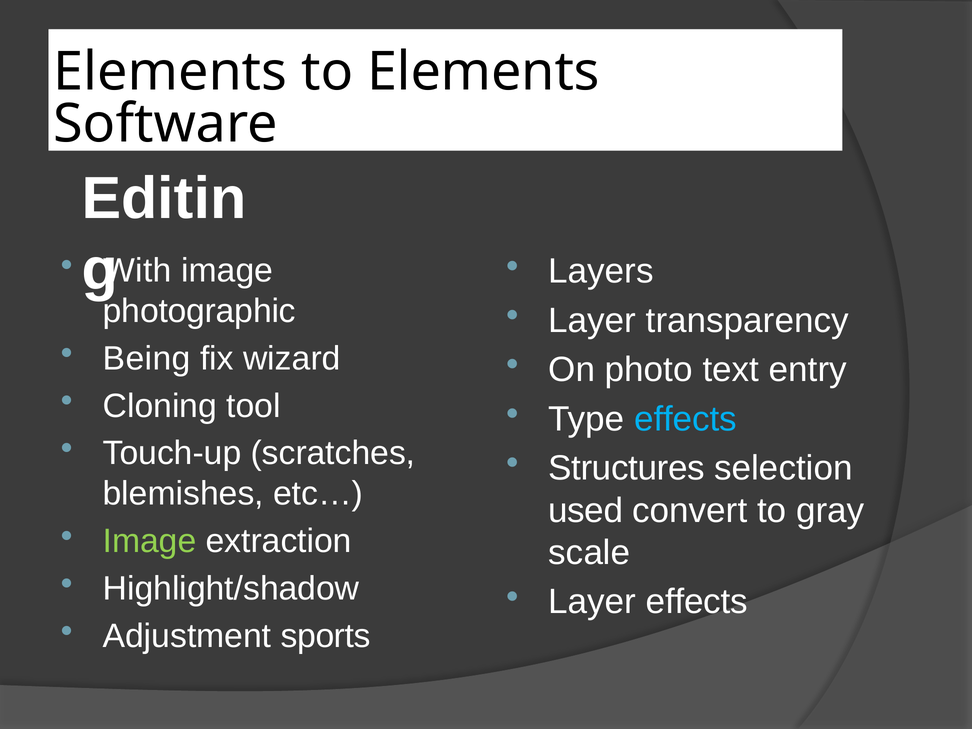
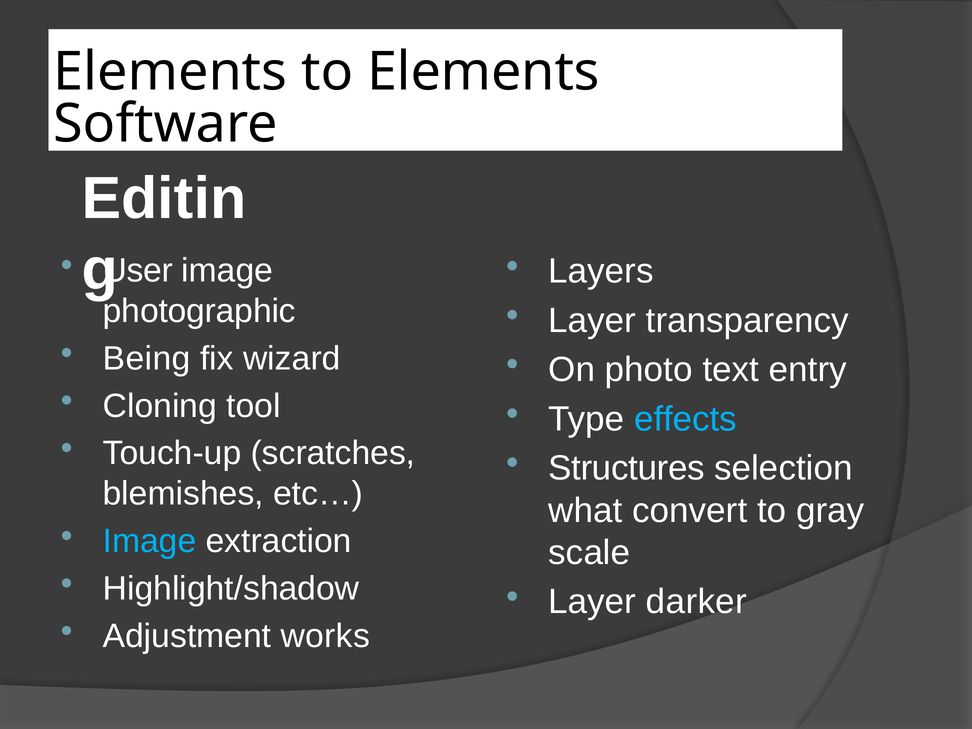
With: With -> User (138, 270)
used: used -> what (585, 510)
Image colour: light green -> light blue (150, 541)
Layer effects: effects -> darker (696, 602)
sports: sports -> works (325, 636)
